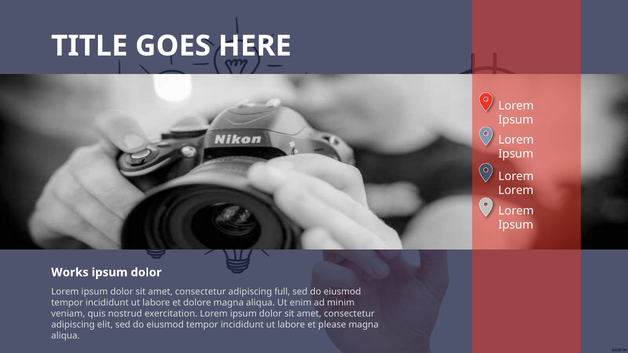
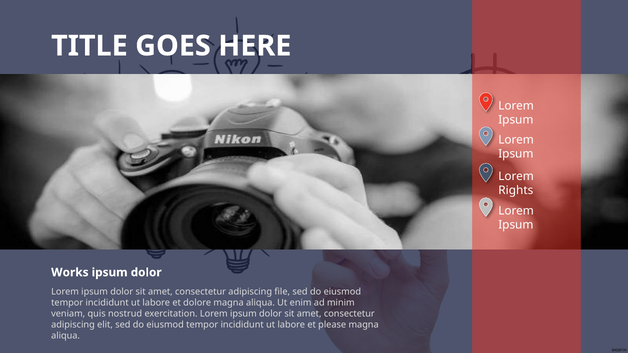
Lorem: Lorem -> Rights (516, 191)
full: full -> file (282, 292)
